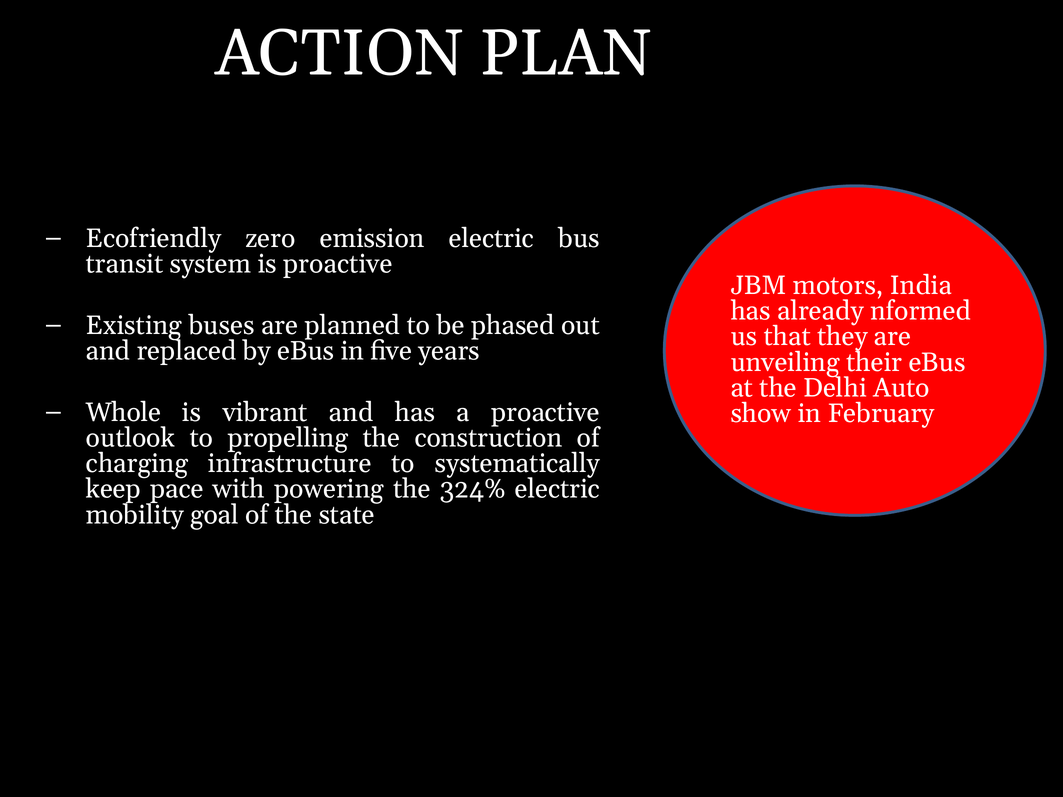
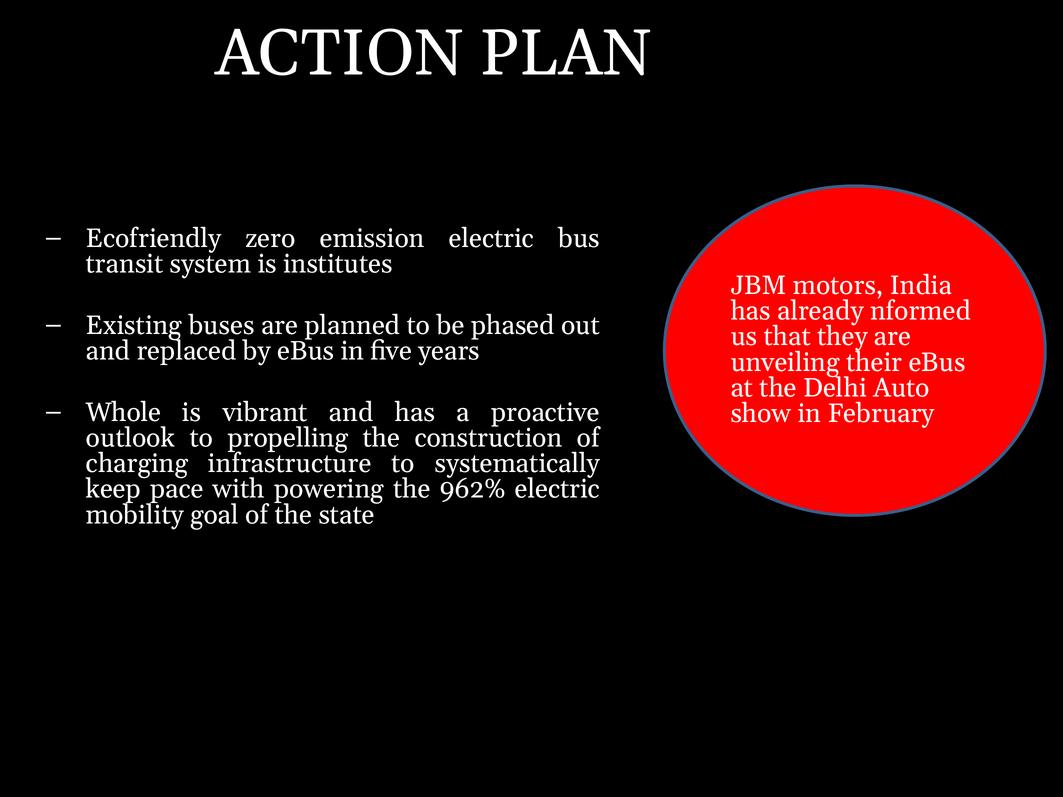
is proactive: proactive -> institutes (338, 264)
324%: 324% -> 962% (473, 489)
